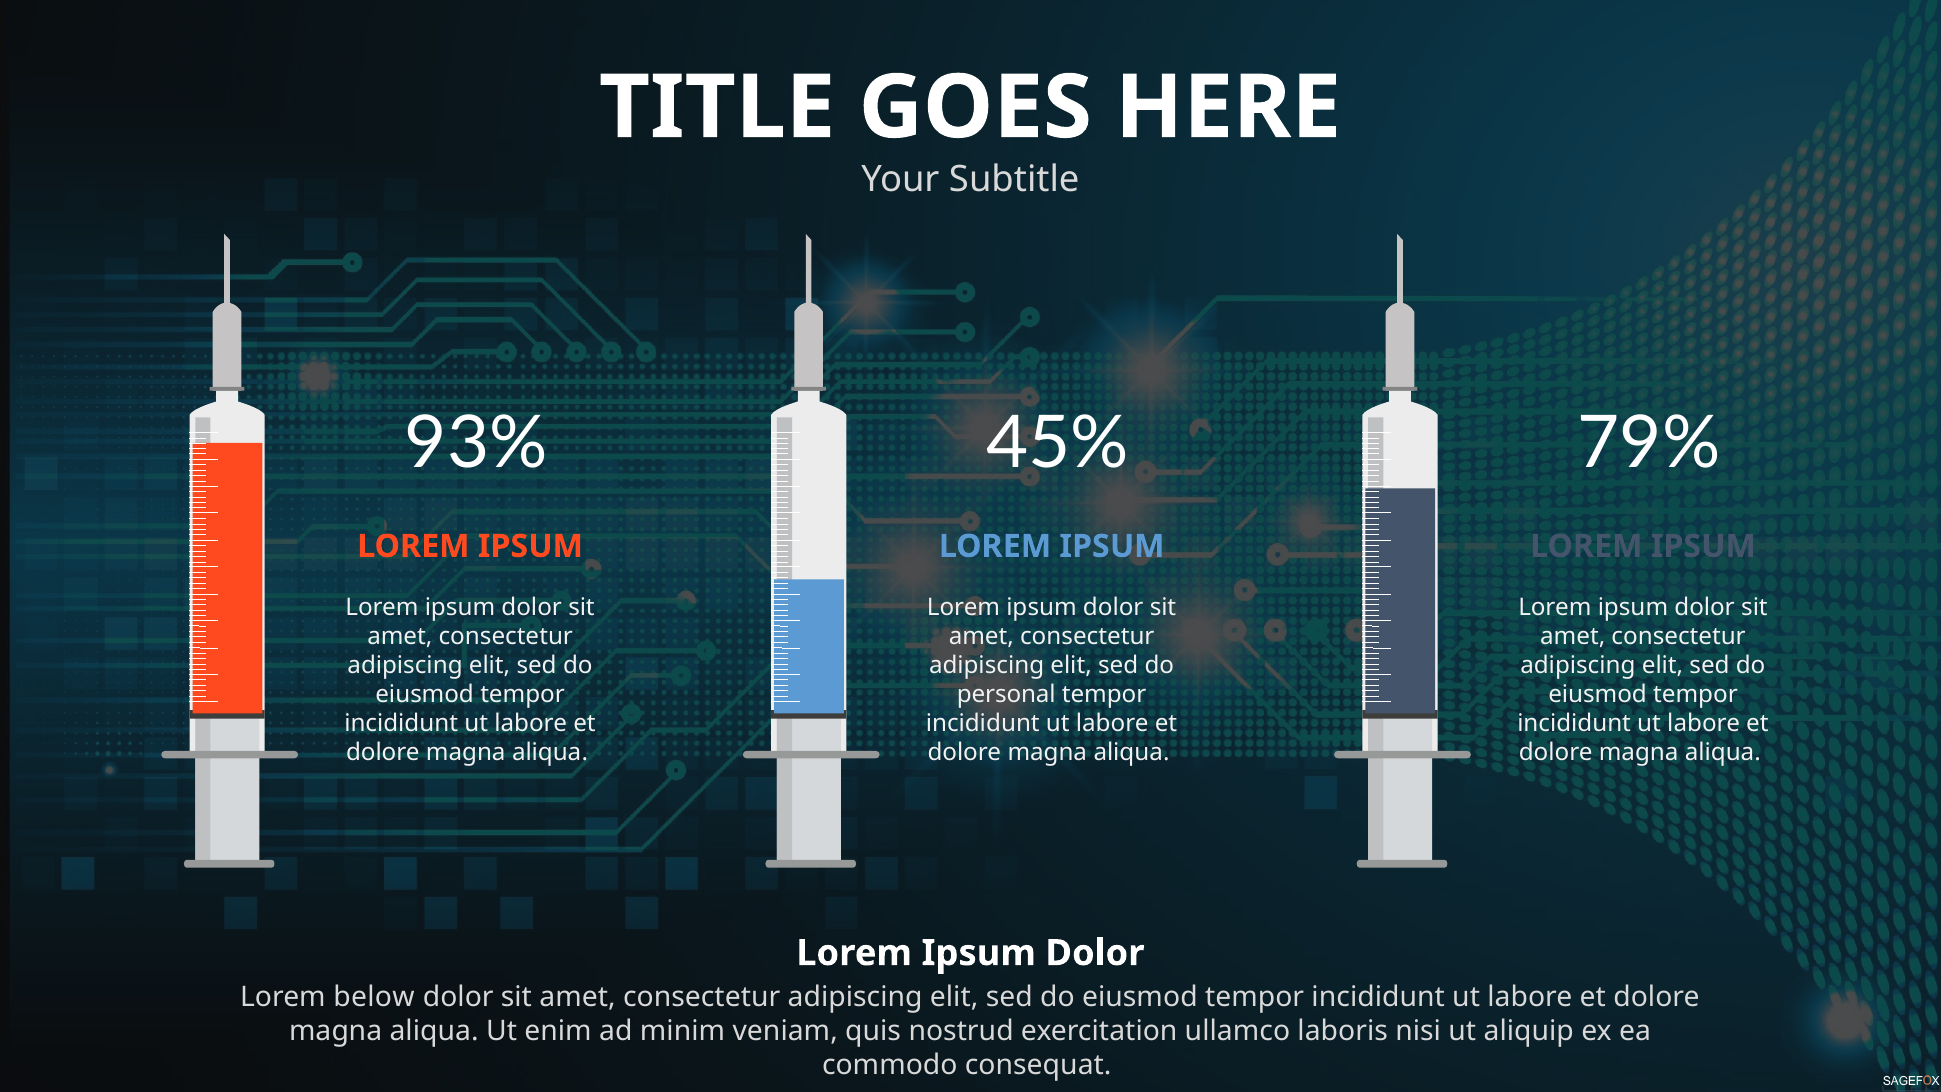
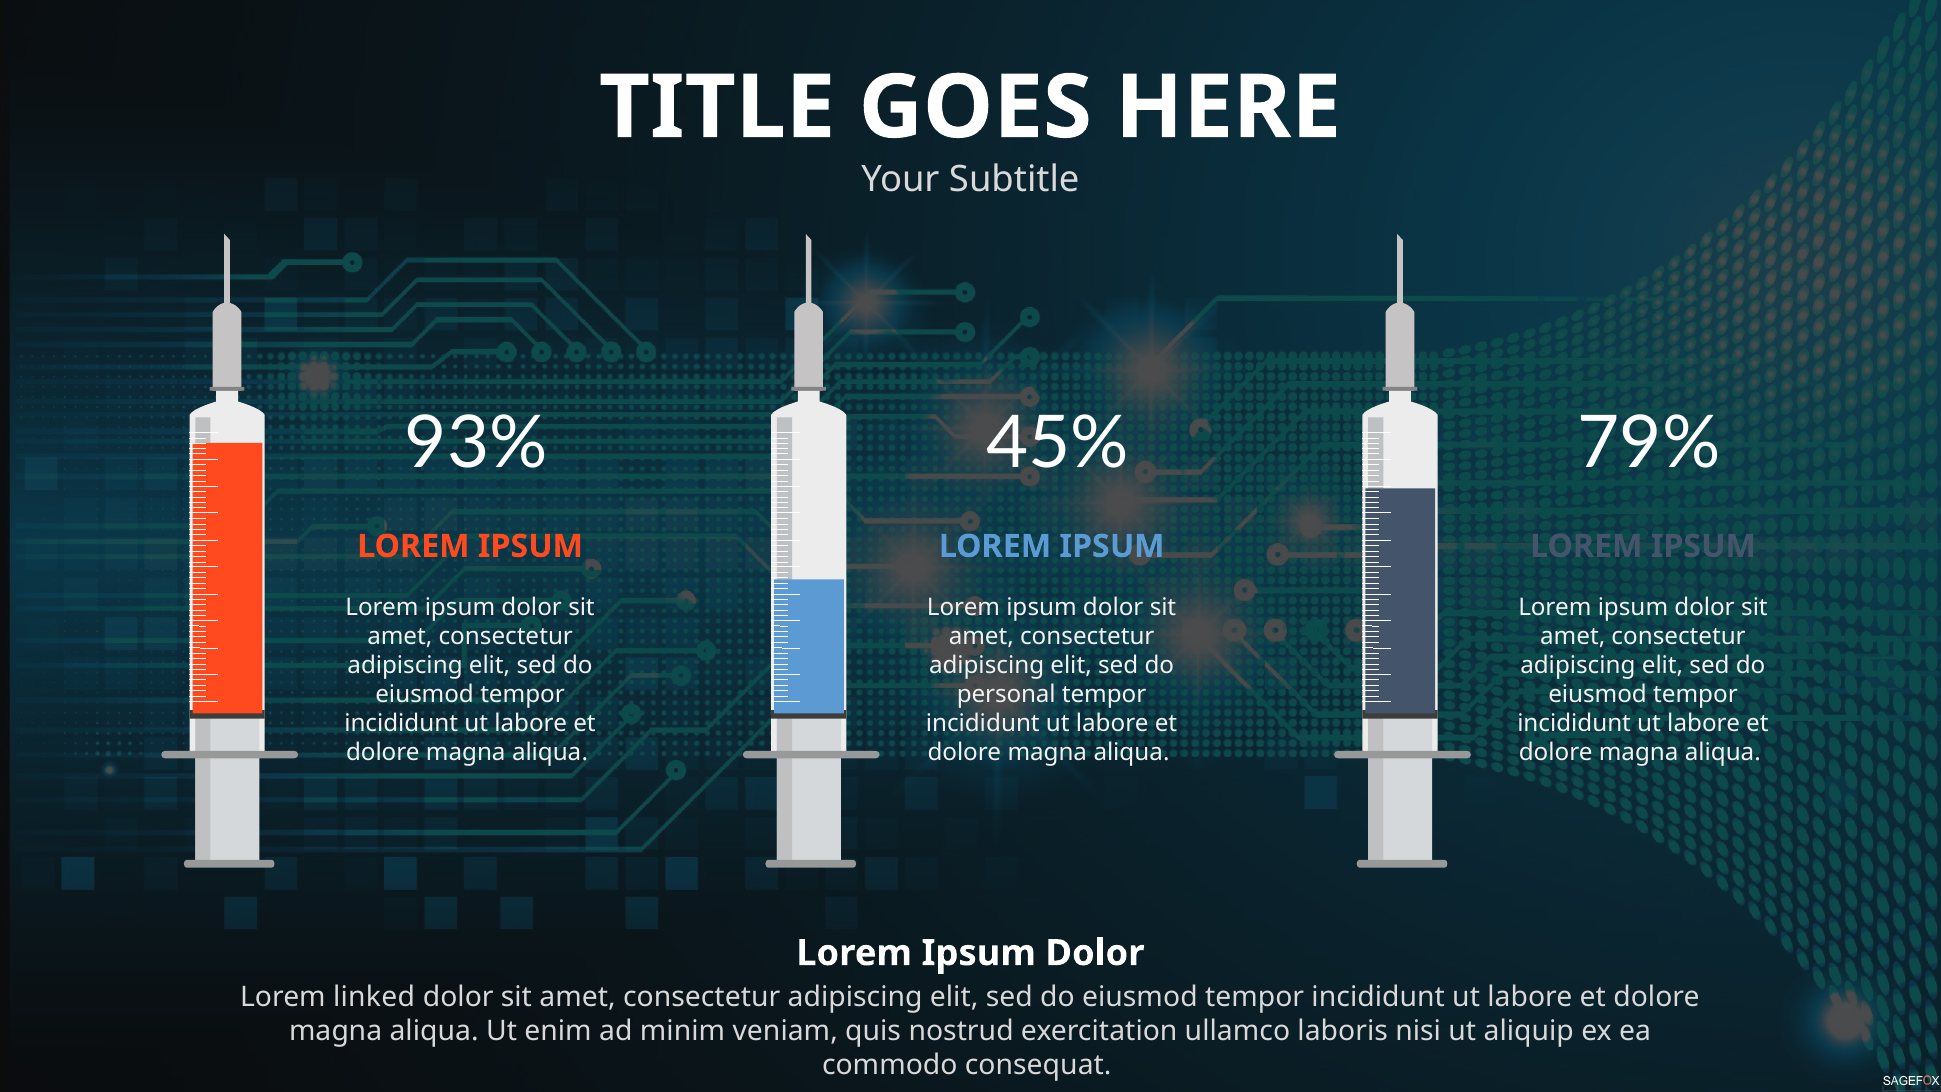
below: below -> linked (374, 997)
